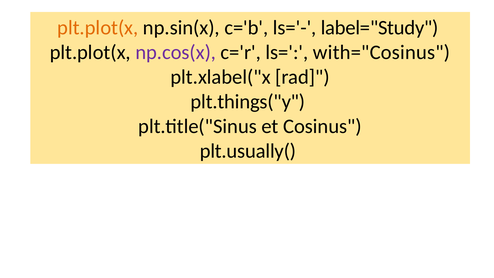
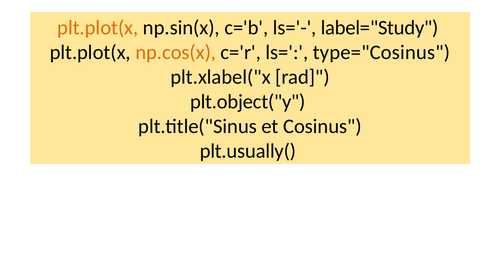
np.cos(x colour: purple -> orange (176, 52)
with="Cosinus: with="Cosinus -> type="Cosinus (381, 52)
plt.things("y: plt.things("y -> plt.object("y (248, 102)
